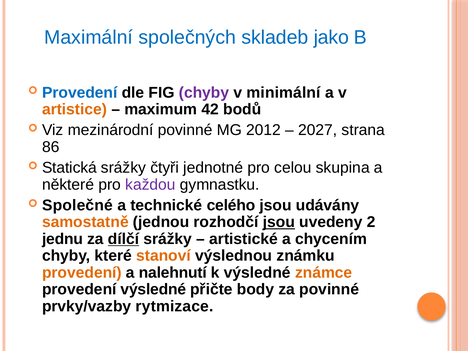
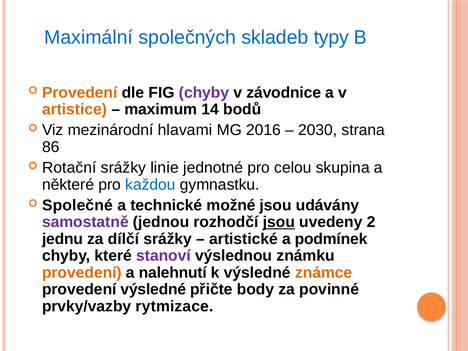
jako: jako -> typy (331, 38)
Provedení colour: blue -> orange (80, 93)
minimální: minimální -> závodnice (284, 93)
42: 42 -> 14 (210, 109)
mezinárodní povinné: povinné -> hlavami (185, 130)
2012: 2012 -> 2016 (264, 130)
2027: 2027 -> 2030 (318, 130)
Statická: Statická -> Rotační (69, 168)
čtyři: čtyři -> linie (165, 168)
každou colour: purple -> blue (150, 185)
celého: celého -> možné (231, 205)
samostatně colour: orange -> purple (85, 222)
dílčí underline: present -> none (123, 239)
chycením: chycením -> podmínek (331, 239)
stanoví colour: orange -> purple (163, 256)
